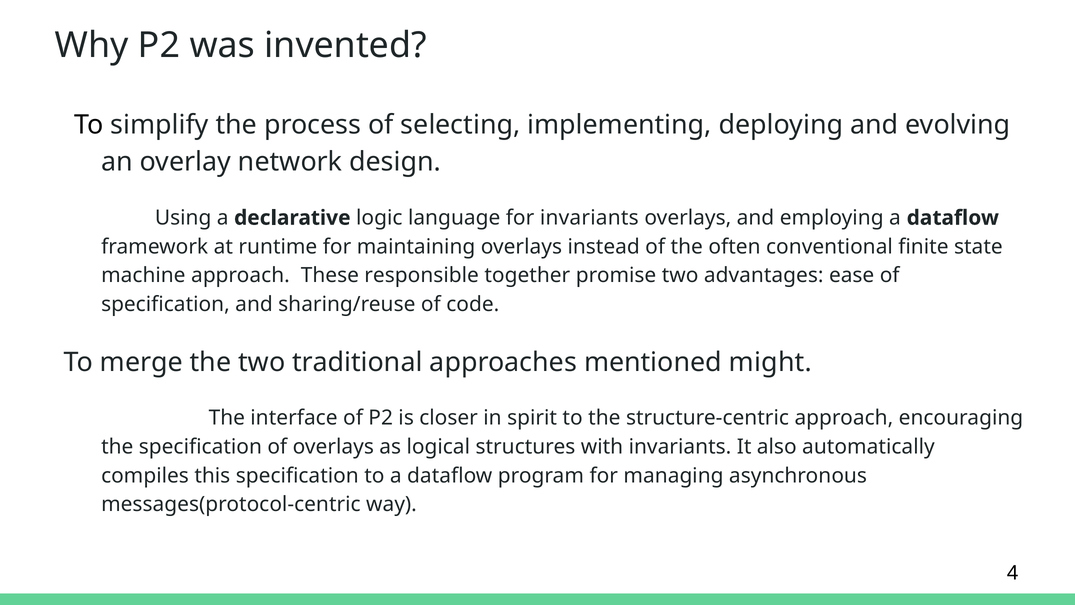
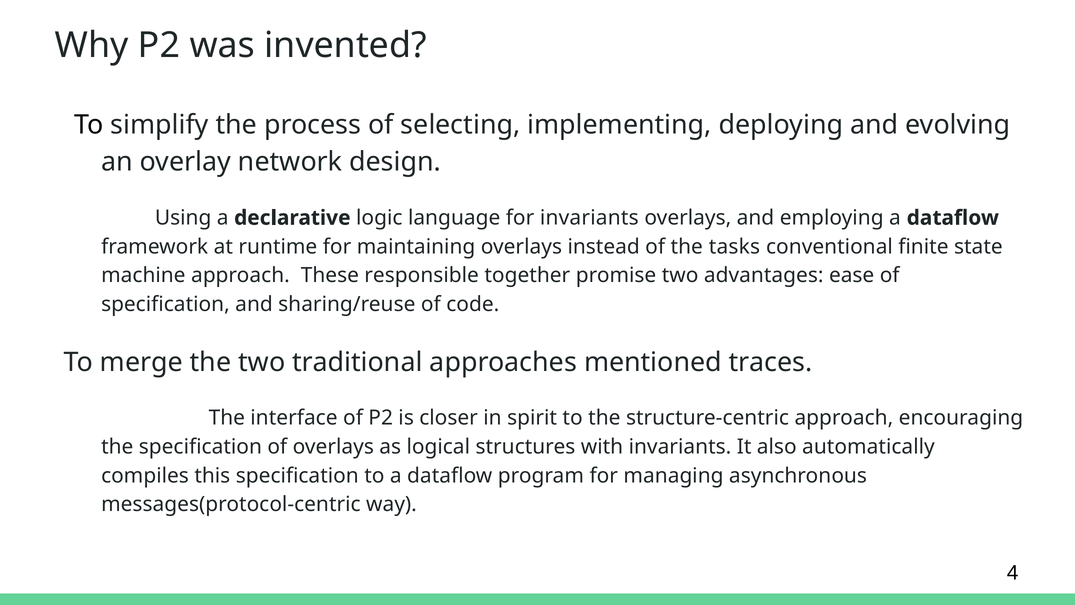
often: often -> tasks (734, 247)
might: might -> traces (771, 362)
